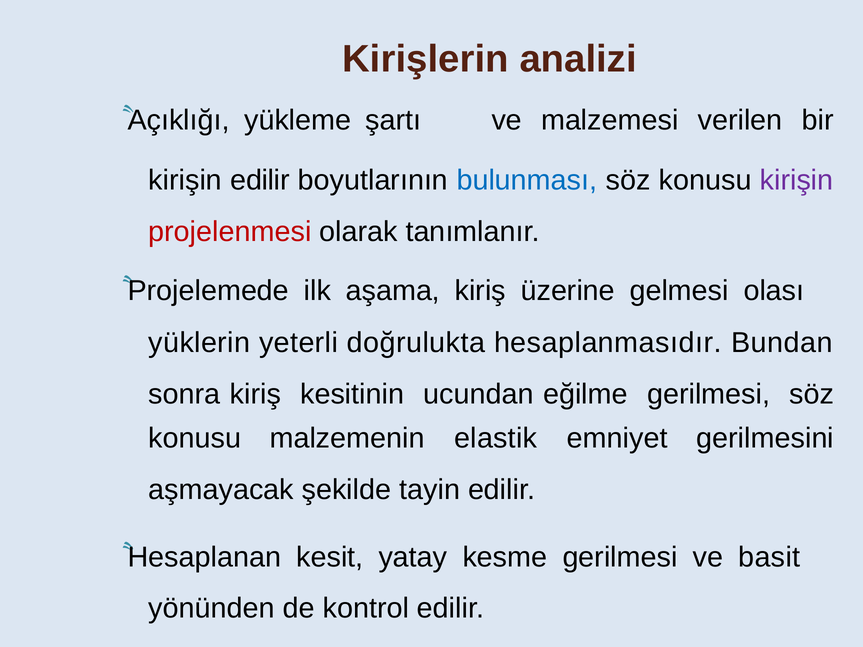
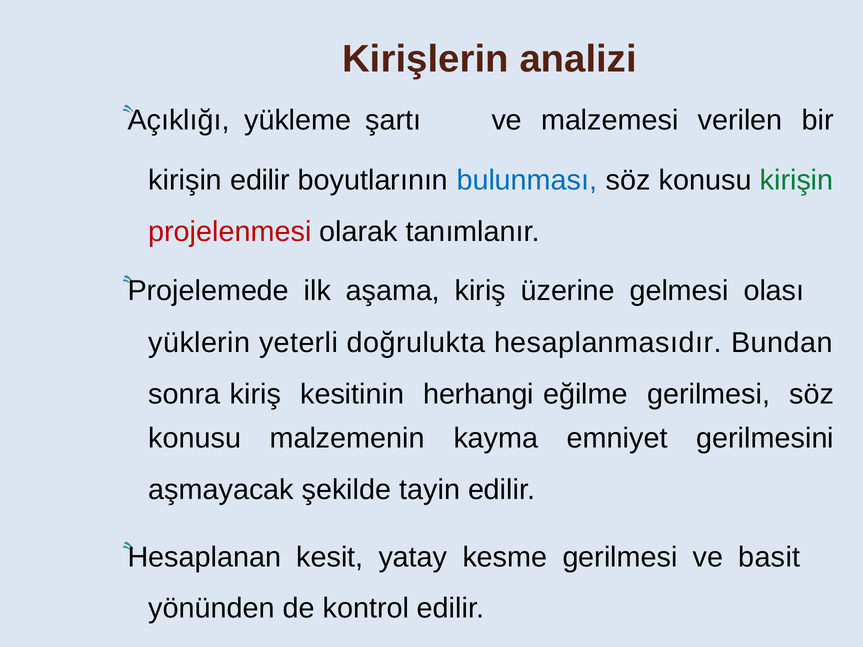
kirişin colour: purple -> green (797, 180)
ucundan: ucundan -> herhangi (478, 395)
elastik: elastik -> kayma (496, 438)
